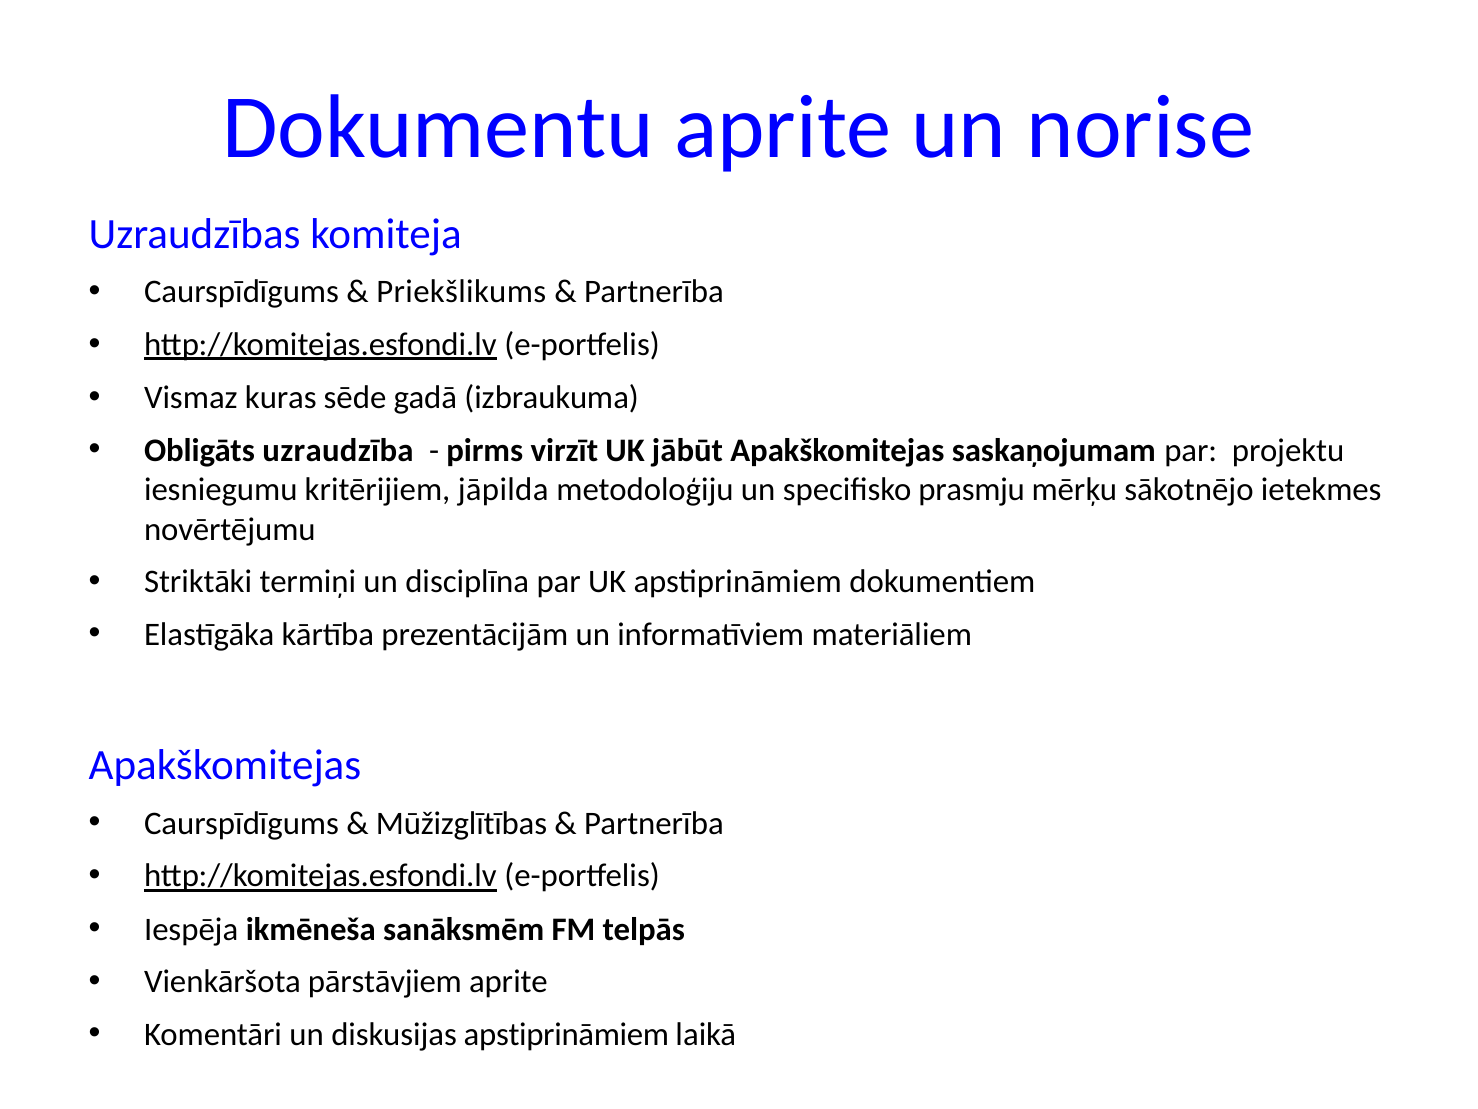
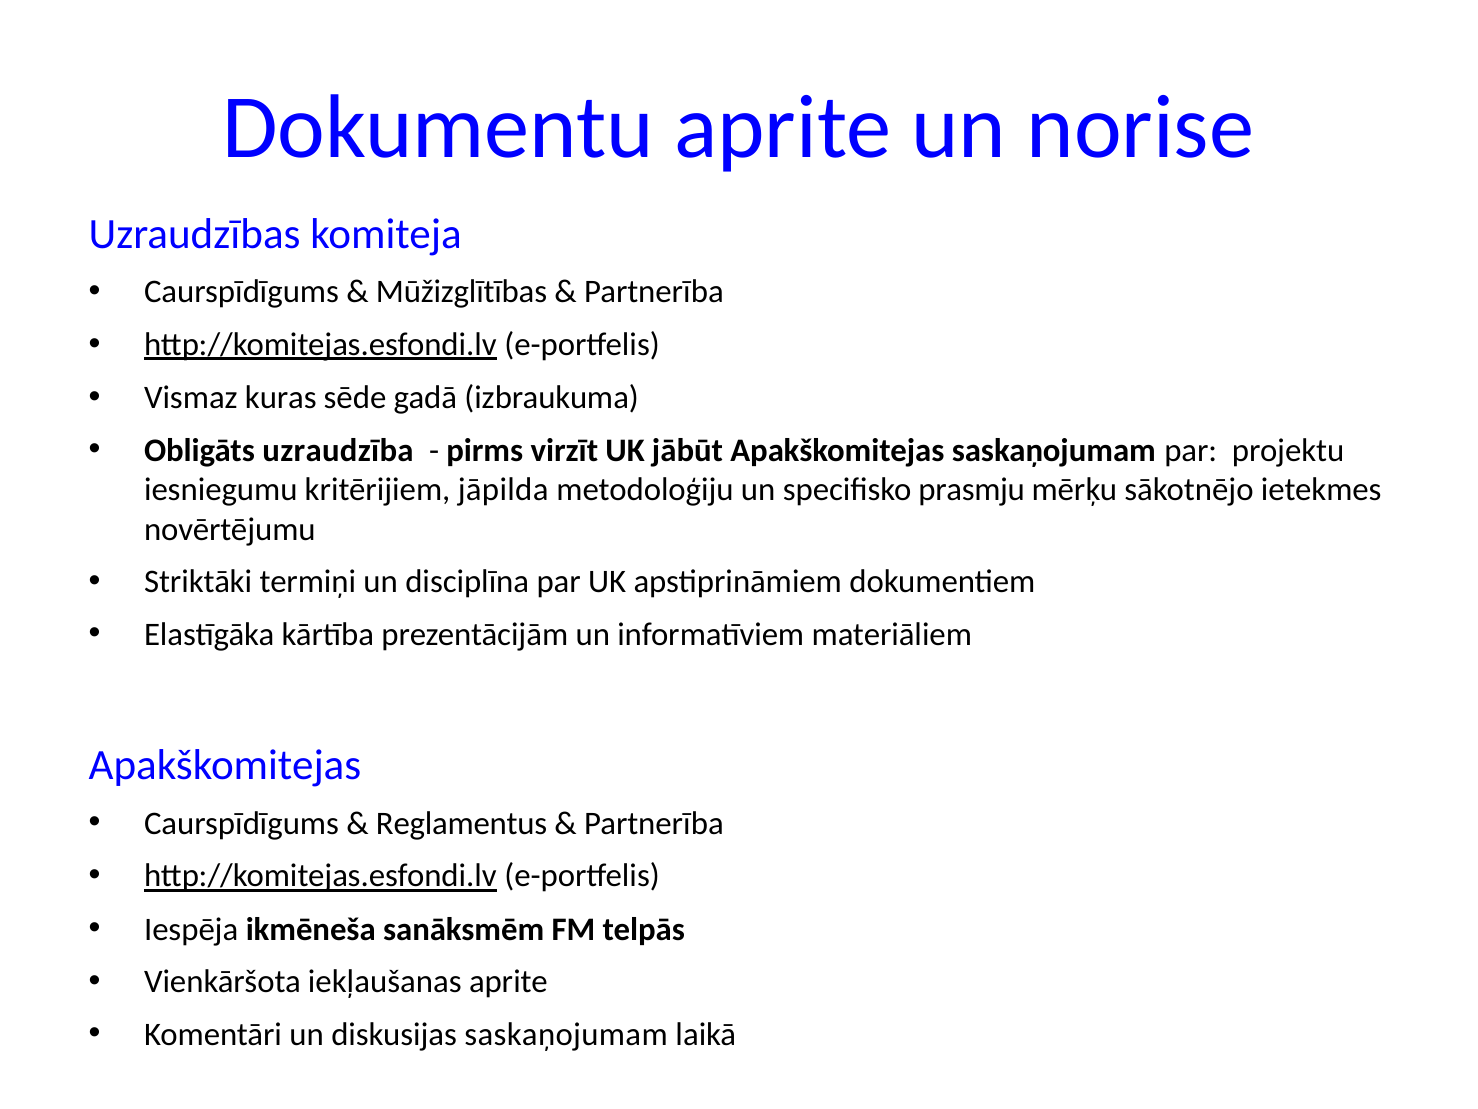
Priekšlikums: Priekšlikums -> Mūžizglītības (462, 292)
Mūžizglītības: Mūžizglītības -> Reglamentus (462, 823)
pārstāvjiem: pārstāvjiem -> iekļaušanas (385, 981)
diskusijas apstiprināmiem: apstiprināmiem -> saskaņojumam (566, 1034)
